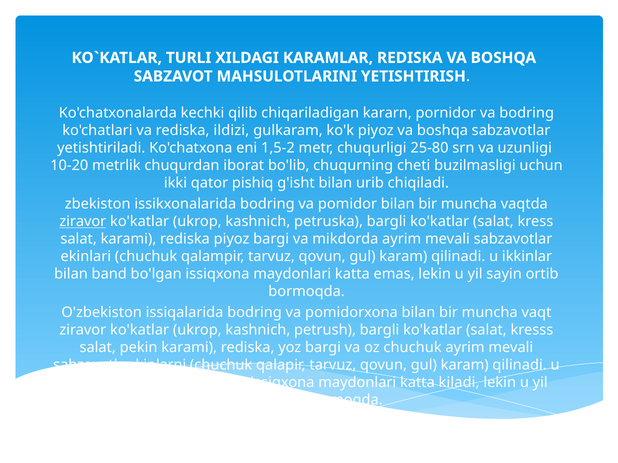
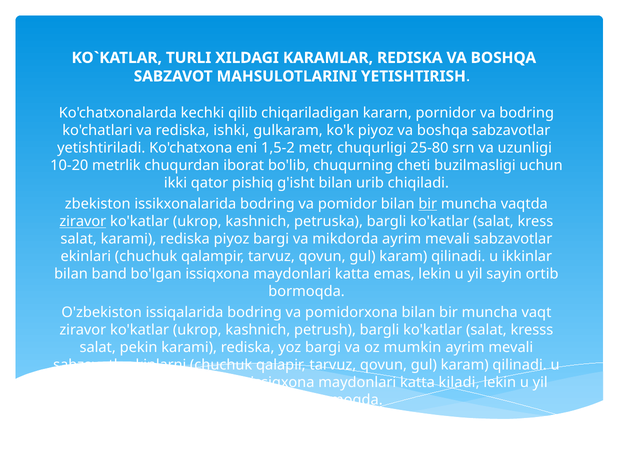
ildizi: ildizi -> ishki (231, 131)
bir underline: none -> present (428, 204)
oz chuchuk: chuchuk -> mumkin (413, 348)
